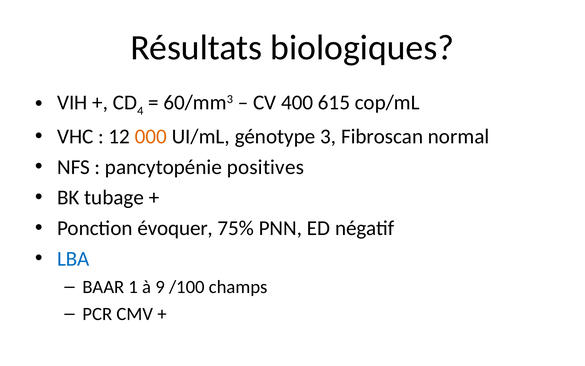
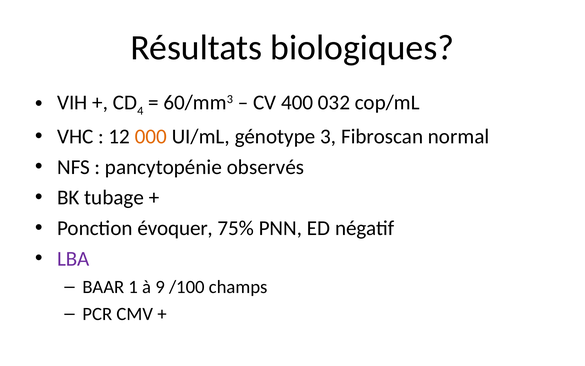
615: 615 -> 032 (334, 102)
positives: positives -> observés (265, 167)
LBA colour: blue -> purple (73, 259)
